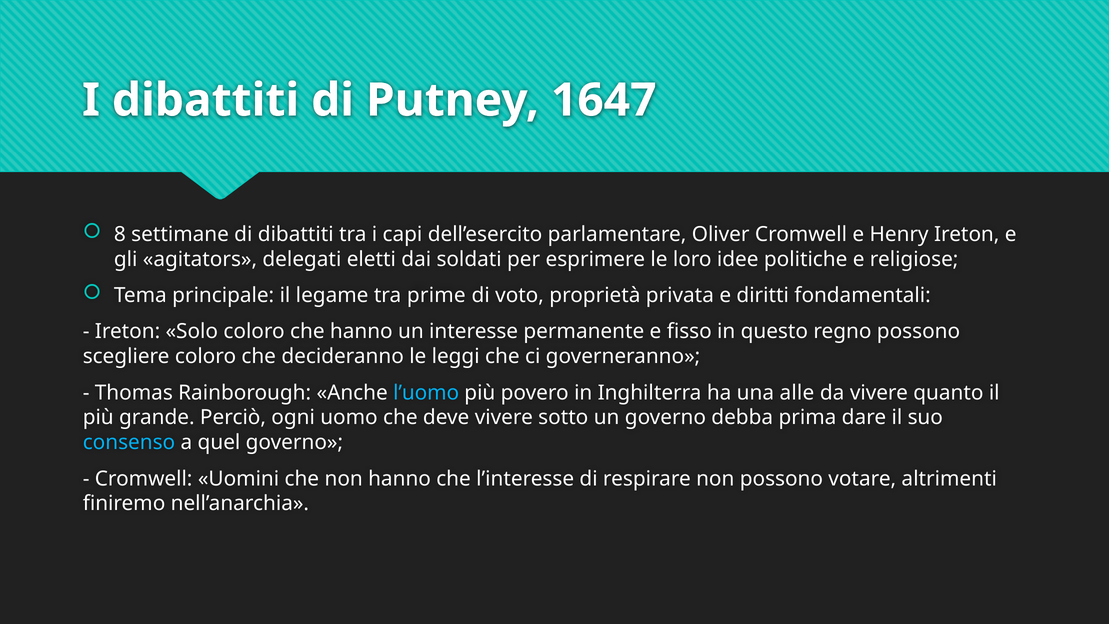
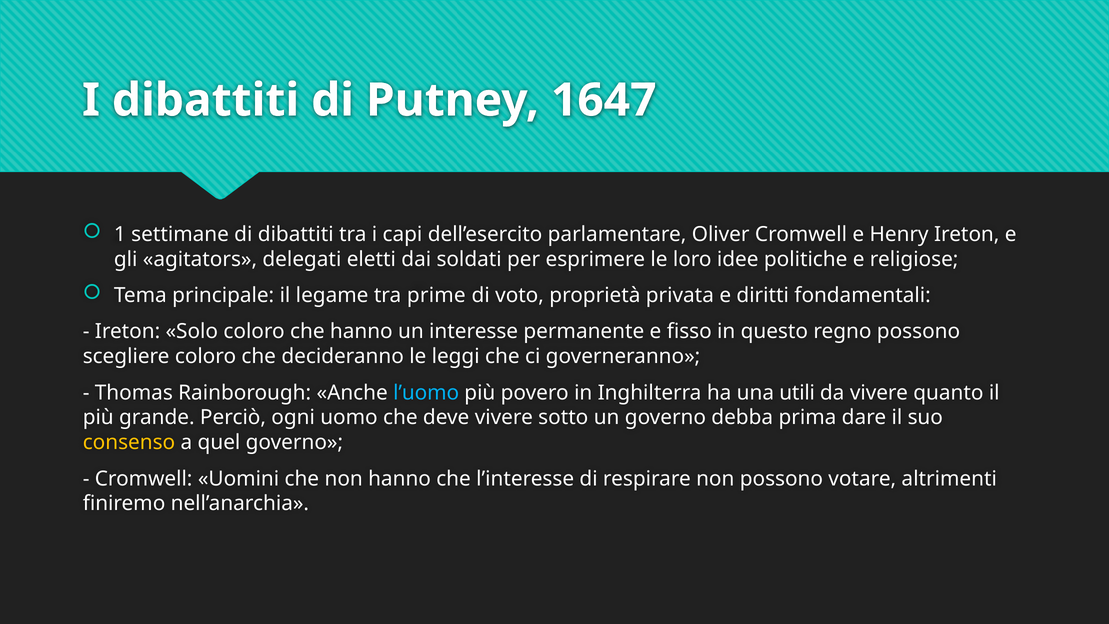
8: 8 -> 1 (120, 234)
alle: alle -> utili (797, 393)
consenso colour: light blue -> yellow (129, 442)
